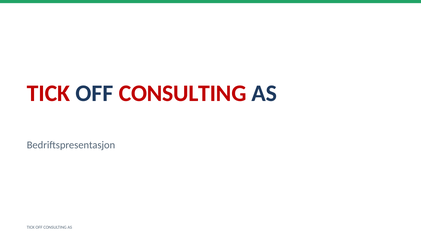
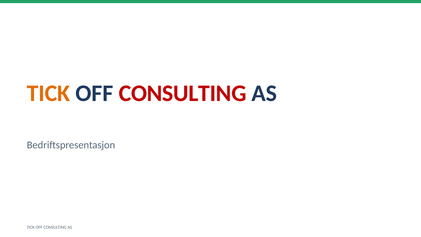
TICK colour: red -> orange (49, 93)
